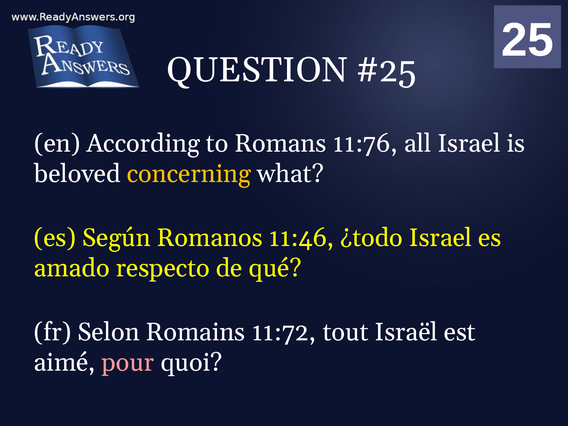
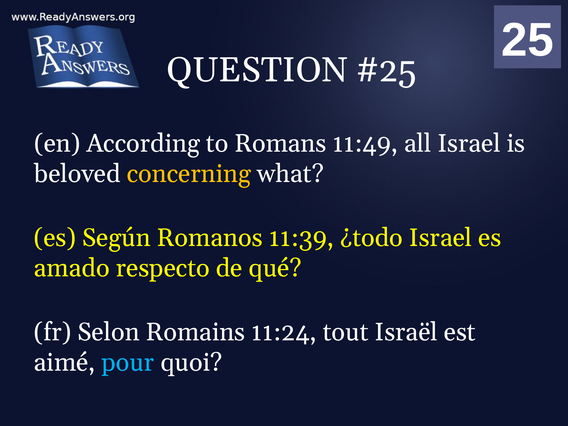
11:76: 11:76 -> 11:49 (365, 144)
11:46: 11:46 -> 11:39 (301, 238)
11:72: 11:72 -> 11:24 (284, 332)
pour colour: pink -> light blue (128, 362)
